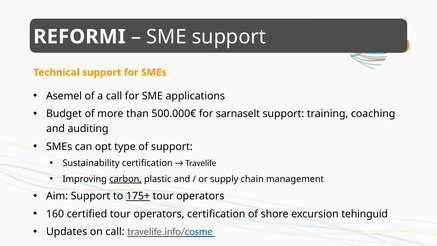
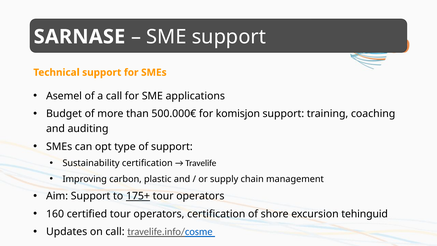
REFORMI: REFORMI -> SARNASE (79, 37)
sarnaselt: sarnaselt -> komisjon (238, 114)
carbon underline: present -> none (125, 179)
